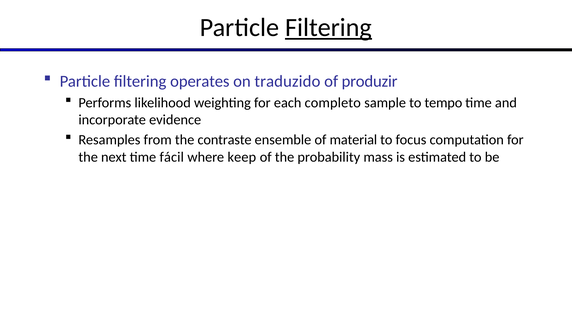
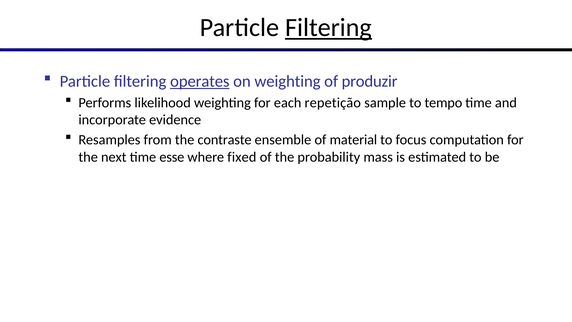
operates underline: none -> present (200, 81)
on traduzido: traduzido -> weighting (288, 81)
completo: completo -> repetição (333, 103)
fácil: fácil -> esse (172, 157)
keep: keep -> fixed (242, 157)
